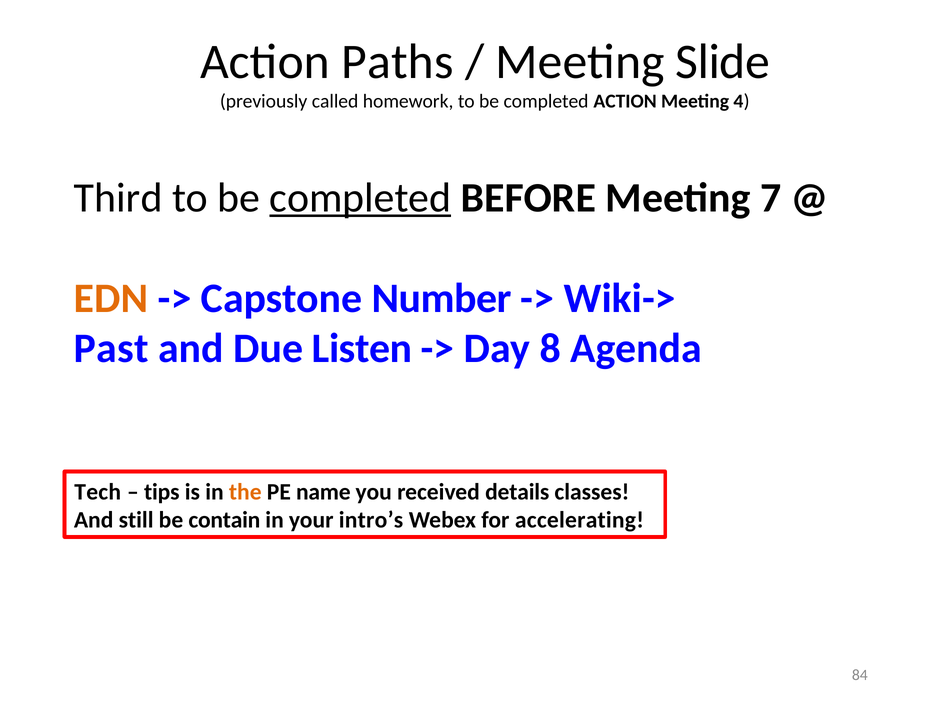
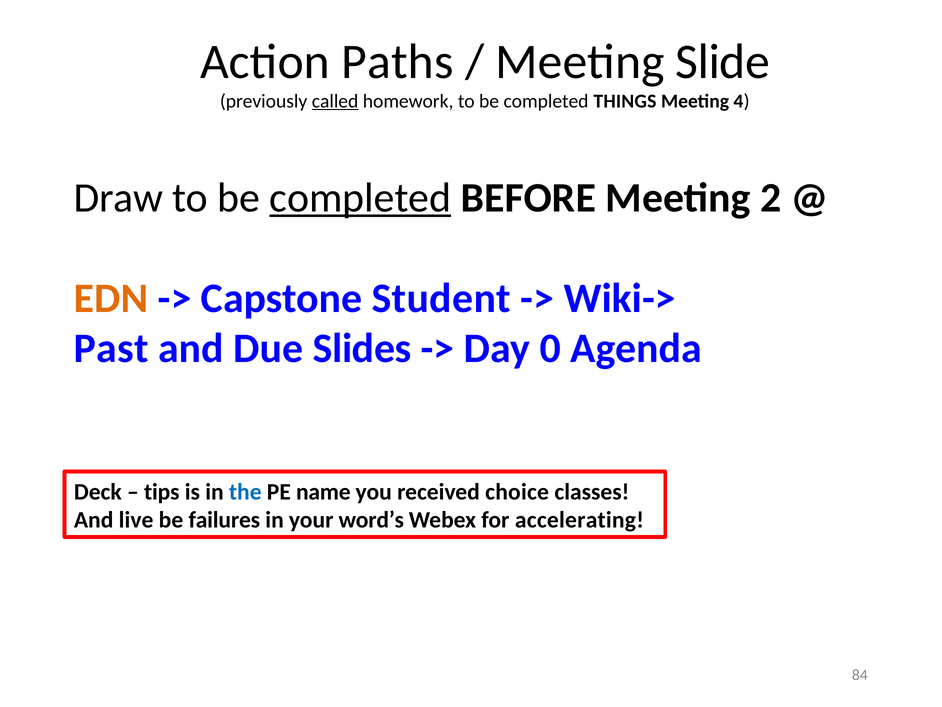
called underline: none -> present (335, 101)
completed ACTION: ACTION -> THINGS (625, 101)
Third: Third -> Draw (118, 198)
7: 7 -> 2 (771, 198)
Number: Number -> Student (441, 298)
Listen: Listen -> Slides (362, 348)
8: 8 -> 0 (550, 348)
Tech: Tech -> Deck (98, 491)
the colour: orange -> blue (245, 491)
details: details -> choice (517, 491)
still: still -> live (136, 520)
contain: contain -> failures (224, 520)
intro’s: intro’s -> word’s (371, 520)
